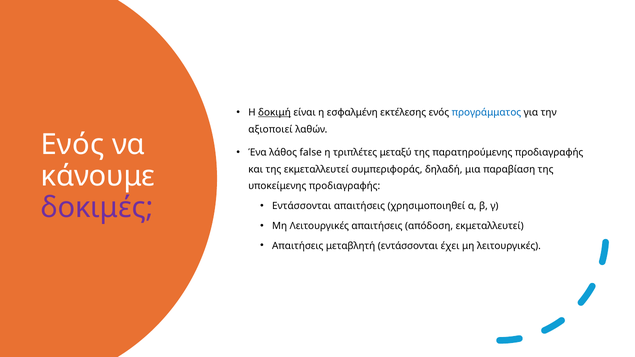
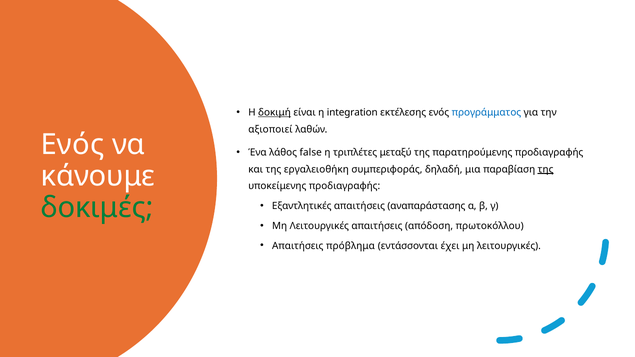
εσφαλμένη: εσφαλμένη -> integration (352, 113)
της εκμεταλλευτεί: εκμεταλλευτεί -> εργαλειοθήκη (316, 169)
της underline: none -> present (546, 169)
δοκιμές colour: purple -> green (97, 208)
Εντάσσονται: Εντάσσονται -> Εξαντλητικές (302, 206)
χρησιμοποιηθεί: χρησιμοποιηθεί -> αναπαράστασης (426, 206)
απόδοση εκμεταλλευτεί: εκμεταλλευτεί -> πρωτοκόλλου (490, 226)
μεταβλητή: μεταβλητή -> πρόβλημα (350, 246)
